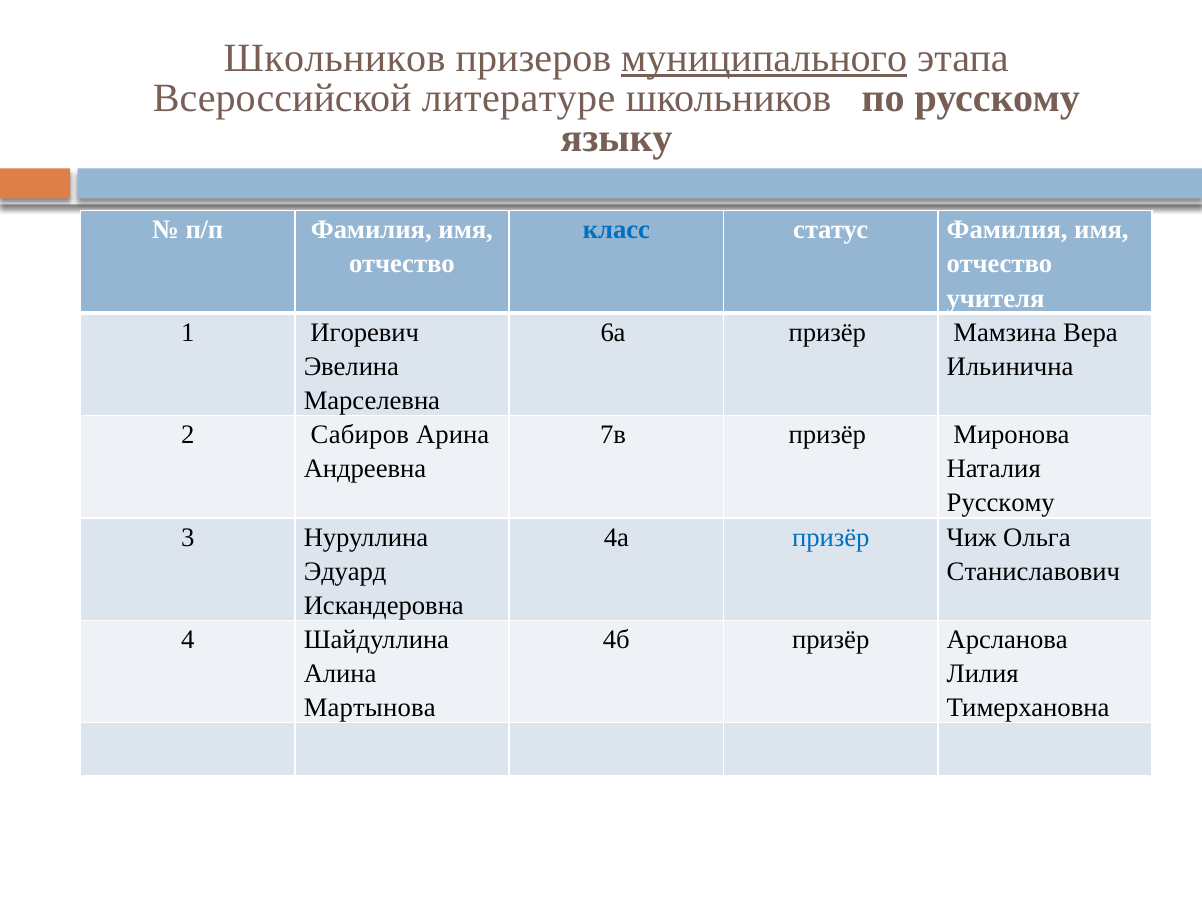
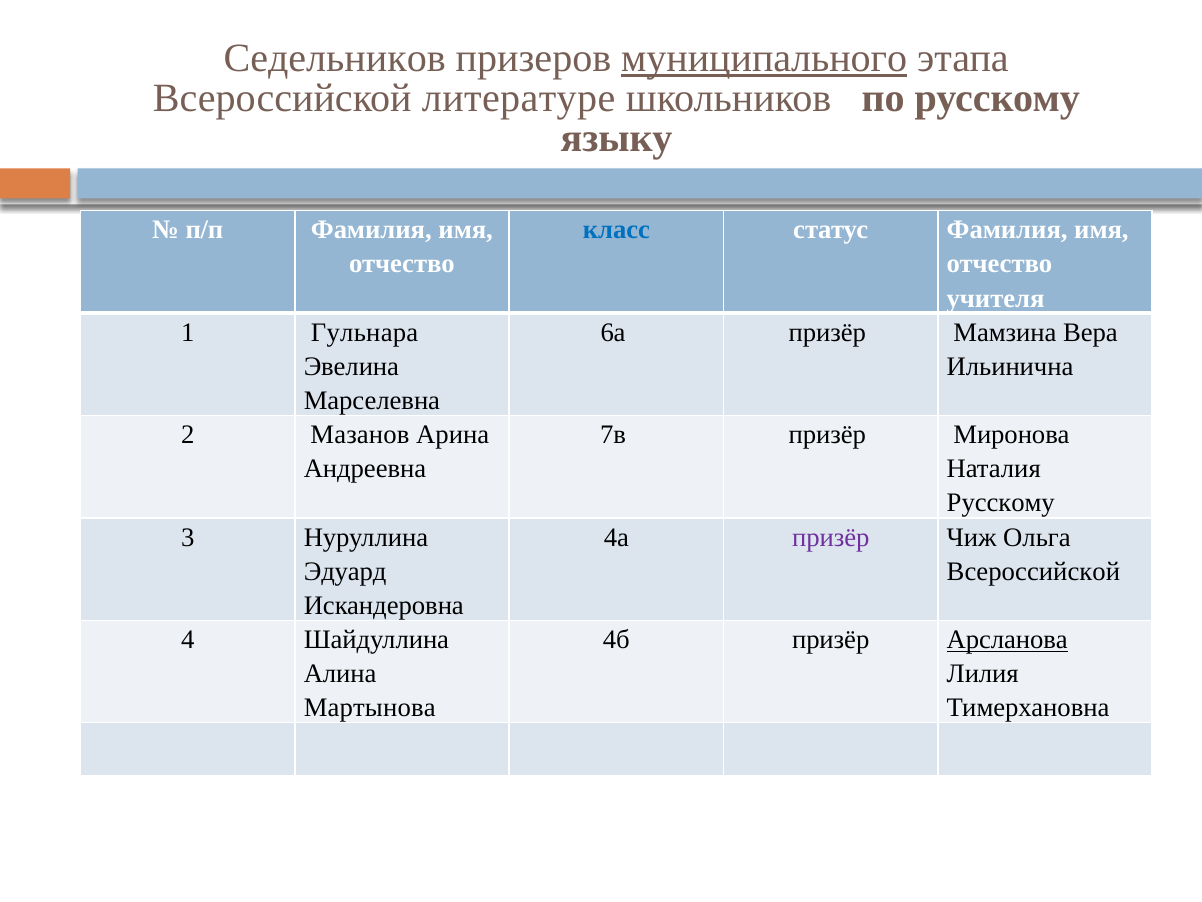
Школьников: Школьников -> Седельников (335, 58)
Игоревич: Игоревич -> Гульнара (365, 332)
Сабиров: Сабиров -> Мазанов (360, 435)
призёр colour: blue -> purple (831, 537)
Станиславович: Станиславович -> Всероссийской (1033, 571)
Арсланова underline: none -> present (1007, 639)
